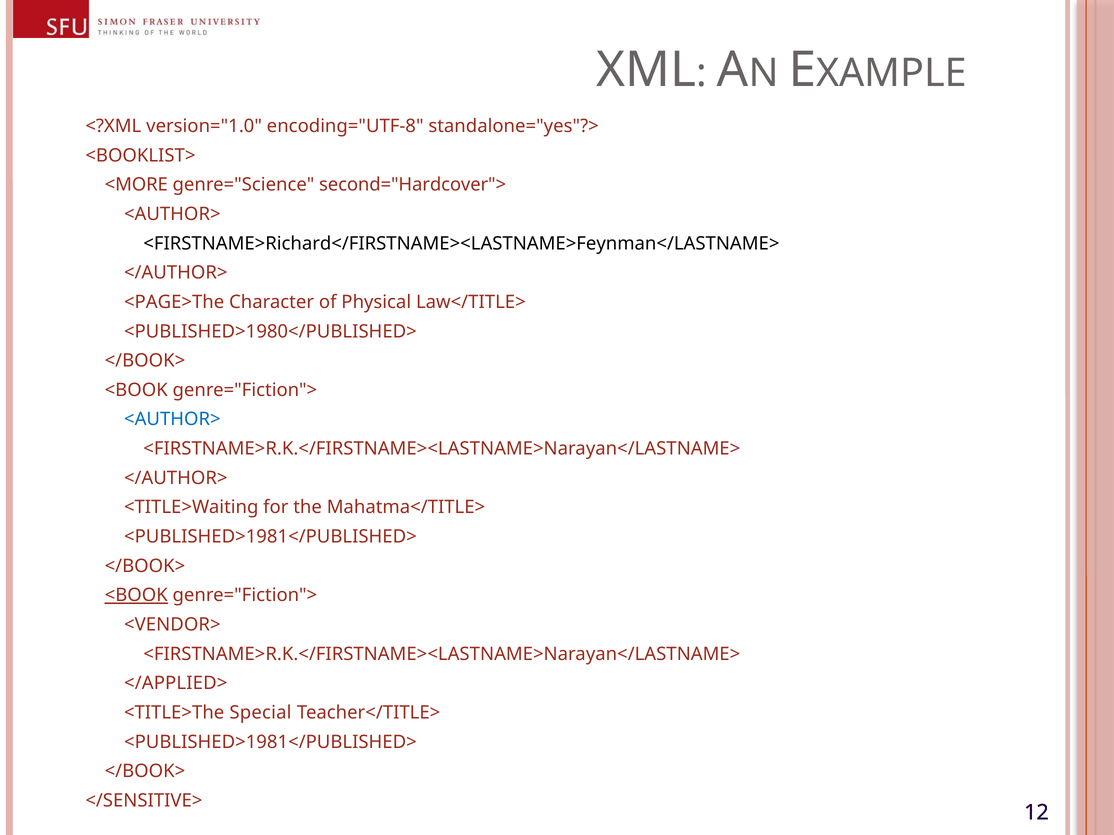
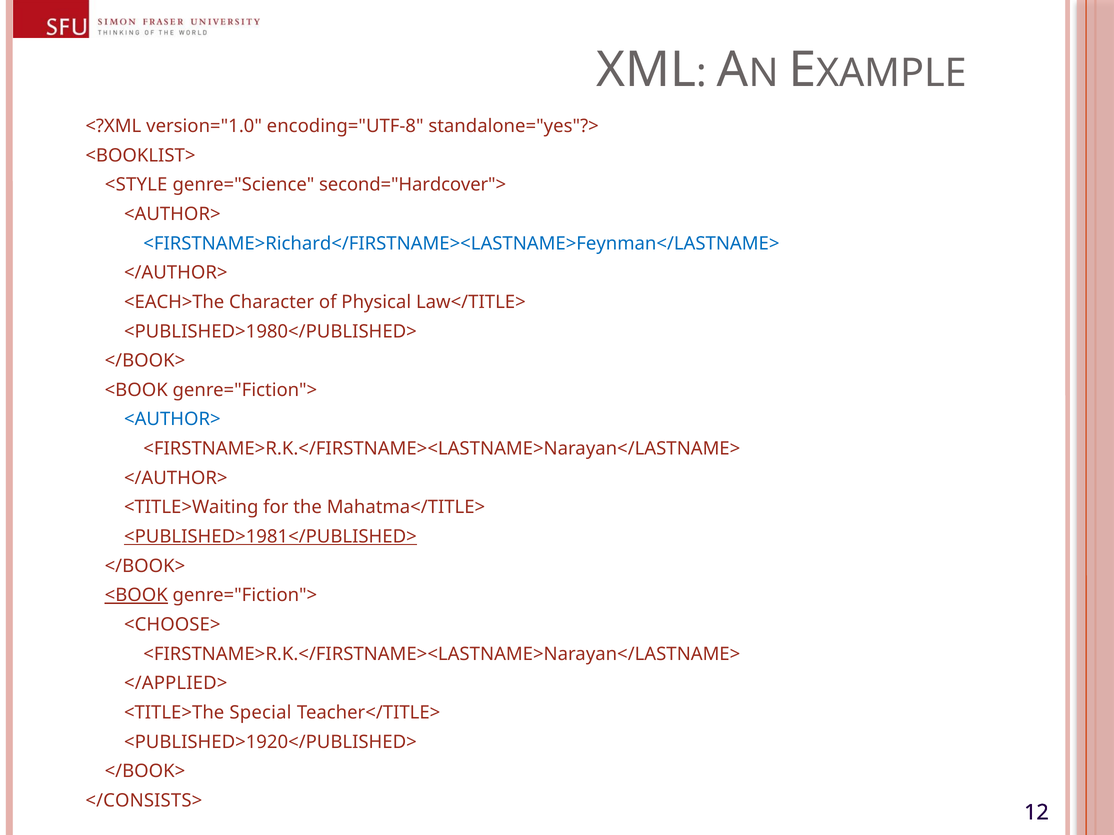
<MORE: <MORE -> <STYLE (136, 185)
<FIRSTNAME>Richard</FIRSTNAME><LASTNAME>Feynman</LASTNAME> colour: black -> blue (461, 244)
<PAGE>The: <PAGE>The -> <EACH>The (174, 302)
<PUBLISHED>1981</PUBLISHED> underline: none -> present (270, 537)
<VENDOR>: <VENDOR> -> <CHOOSE> (172, 625)
<PUBLISHED>1981</PUBLISHED>: <PUBLISHED>1981</PUBLISHED> -> <PUBLISHED>1920</PUBLISHED> (270, 742)
</SENSITIVE>: </SENSITIVE> -> </CONSISTS> (144, 801)
